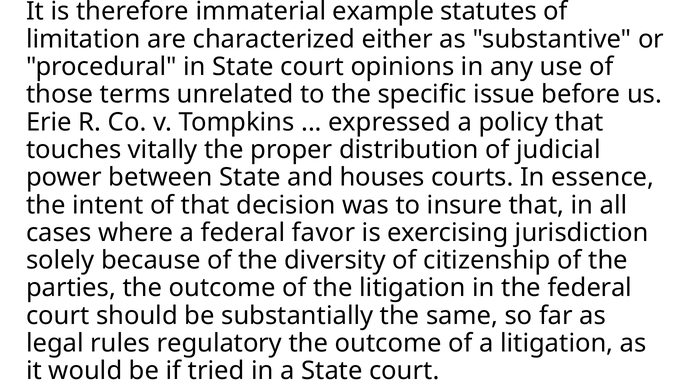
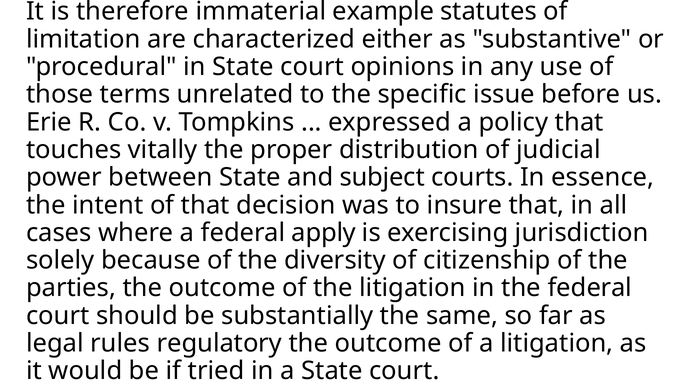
houses: houses -> subject (382, 177)
favor: favor -> apply (324, 233)
